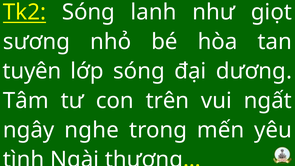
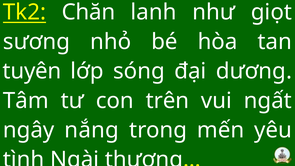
Tk2 Sóng: Sóng -> Chăn (88, 12)
nghe: nghe -> nắng (92, 130)
